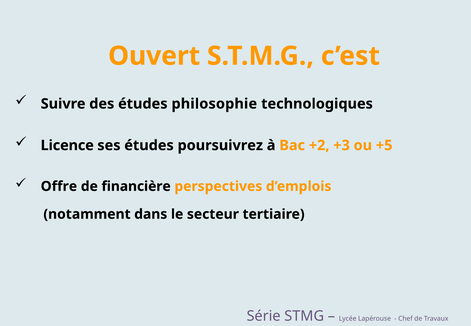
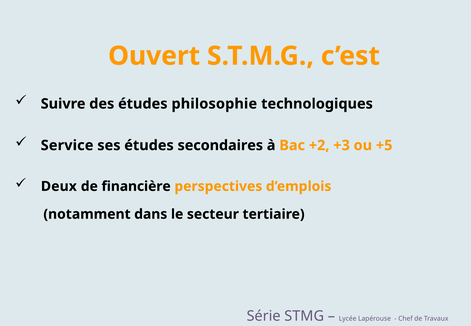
Licence: Licence -> Service (67, 145)
poursuivrez: poursuivrez -> secondaires (220, 145)
Offre: Offre -> Deux (59, 186)
